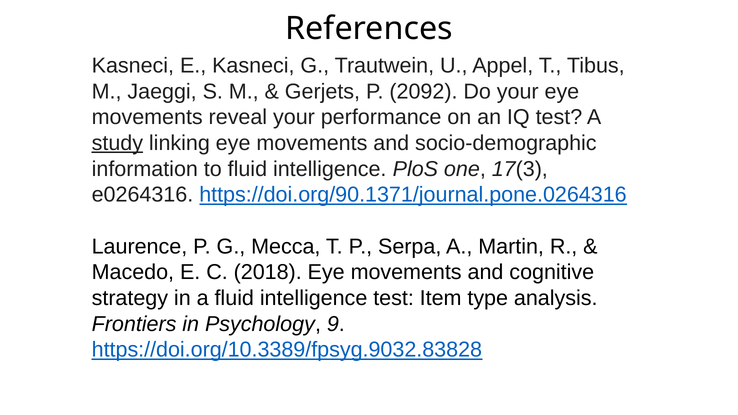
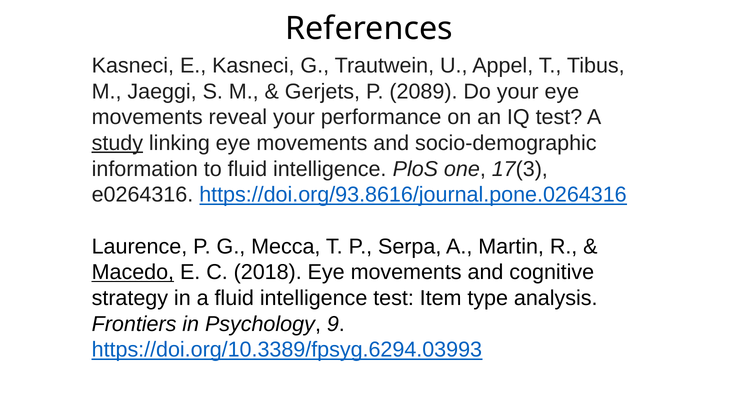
2092: 2092 -> 2089 (423, 91)
https://doi.org/90.1371/journal.pone.0264316: https://doi.org/90.1371/journal.pone.0264316 -> https://doi.org/93.8616/journal.pone.0264316 (413, 195)
Macedo underline: none -> present (133, 272)
https://doi.org/10.3389/fpsyg.9032.83828: https://doi.org/10.3389/fpsyg.9032.83828 -> https://doi.org/10.3389/fpsyg.6294.03993 (287, 350)
